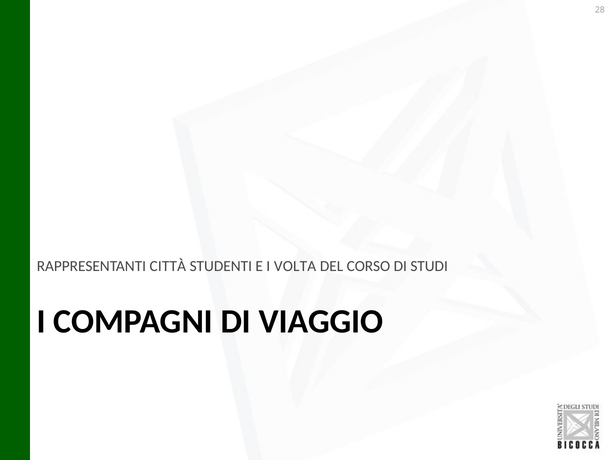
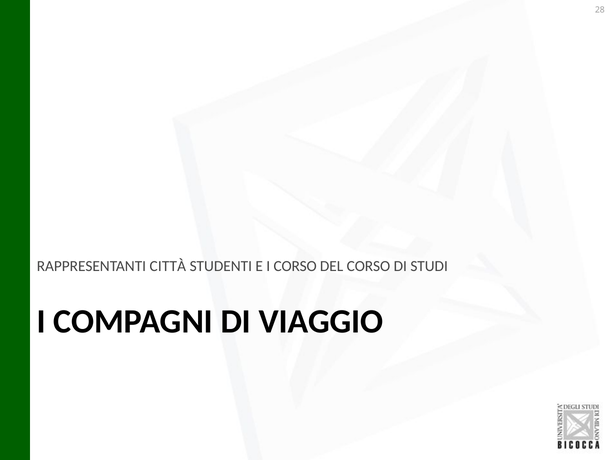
I VOLTA: VOLTA -> CORSO (295, 266)
